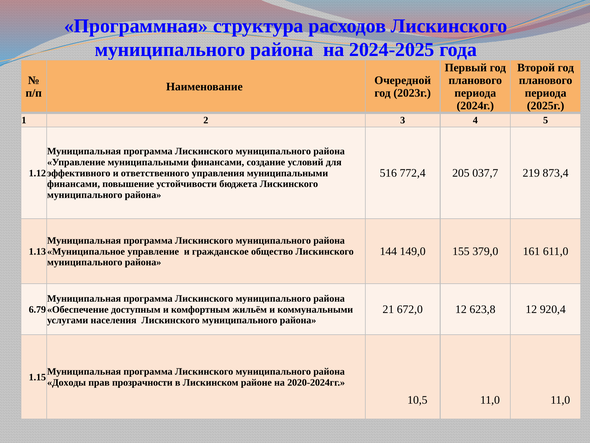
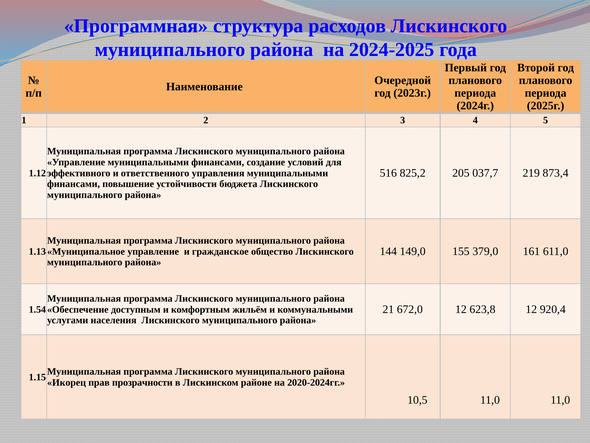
772,4: 772,4 -> 825,2 (413, 173)
6.79: 6.79 -> 1.54 (37, 309)
Доходы: Доходы -> Икорец (67, 382)
